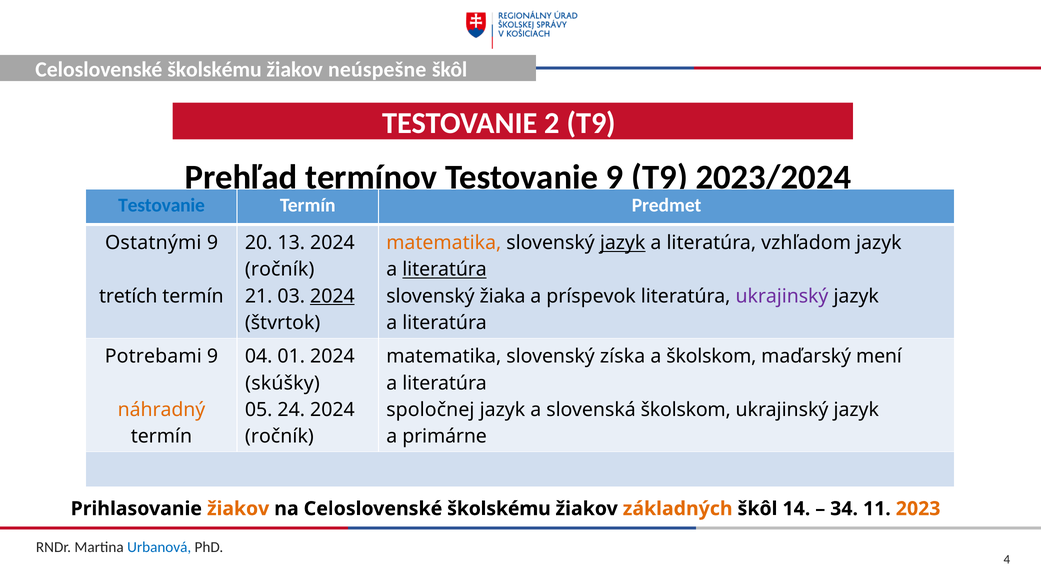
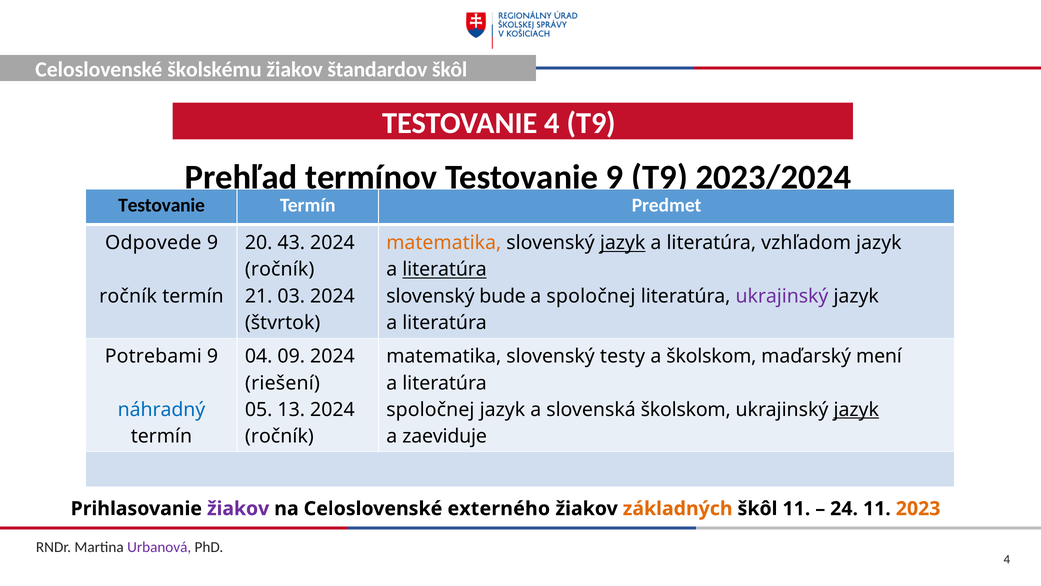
neúspešne: neúspešne -> štandardov (377, 69)
TESTOVANIE 2: 2 -> 4 (552, 123)
Testovanie colour: blue -> black (162, 205)
Ostatnými: Ostatnými -> Odpovede (153, 243)
13: 13 -> 43 (291, 243)
tretích: tretích -> ročník (128, 296)
2024 underline: present -> none (332, 296)
žiaka: žiaka -> bude (503, 296)
a príspevok: príspevok -> spoločnej (591, 296)
01: 01 -> 09 (291, 356)
získa: získa -> testy (622, 356)
skúšky: skúšky -> riešení (283, 383)
náhradný colour: orange -> blue (161, 409)
24: 24 -> 13 (291, 409)
jazyk underline: none -> present (856, 409)
primárne: primárne -> zaeviduje (445, 436)
žiakov colour: orange -> purple (238, 508)
na Celoslovenské školskému: školskému -> externého (499, 508)
škôl 14: 14 -> 11 (796, 508)
34: 34 -> 24 (844, 508)
Urbanová colour: blue -> purple (159, 547)
